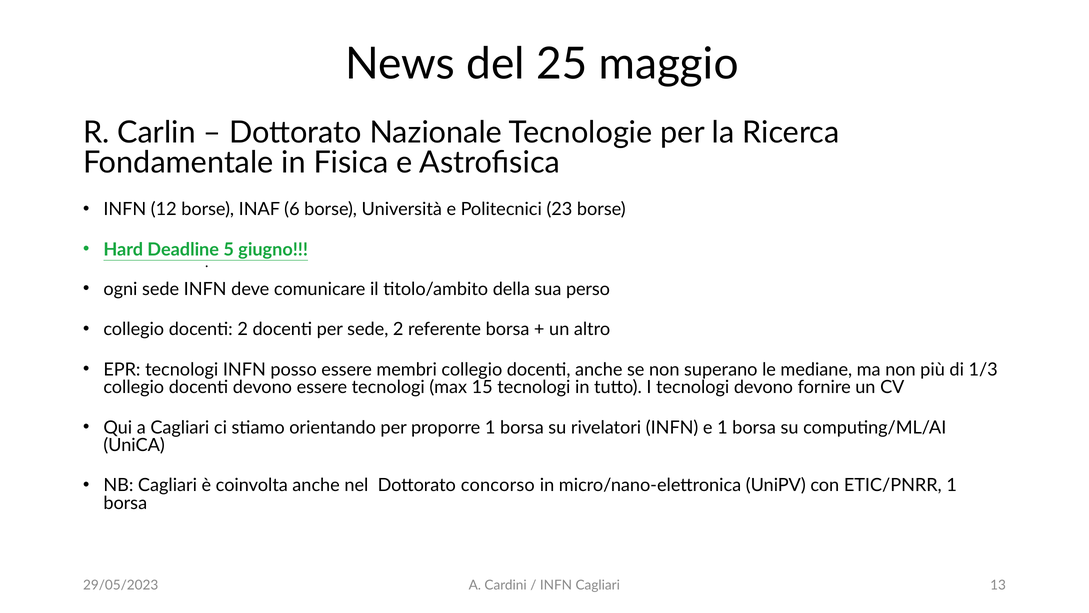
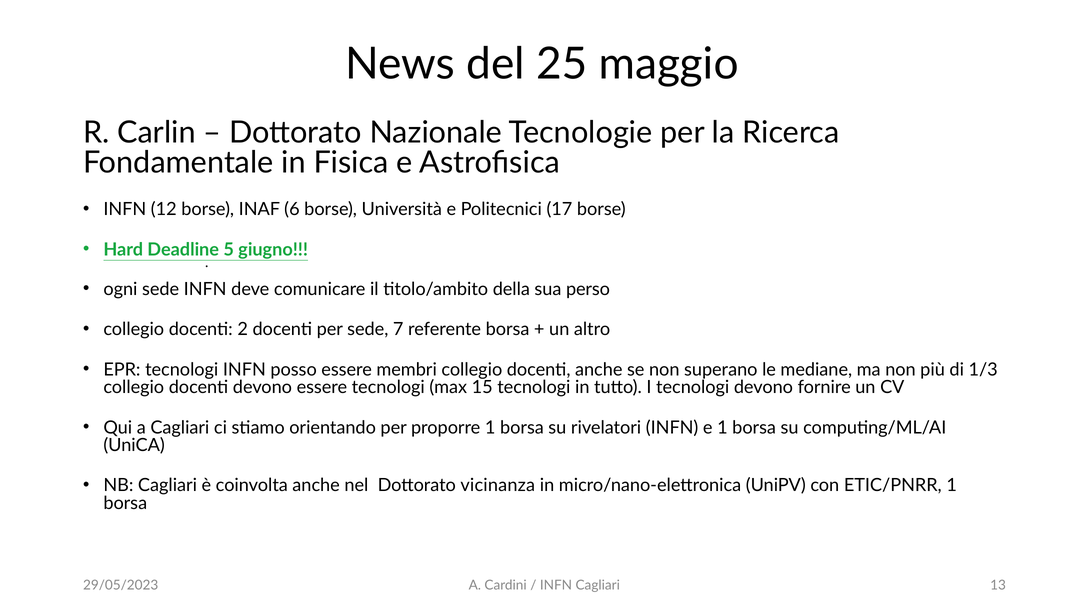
23: 23 -> 17 (559, 209)
sede 2: 2 -> 7 (398, 329)
concorso: concorso -> vicinanza (498, 485)
